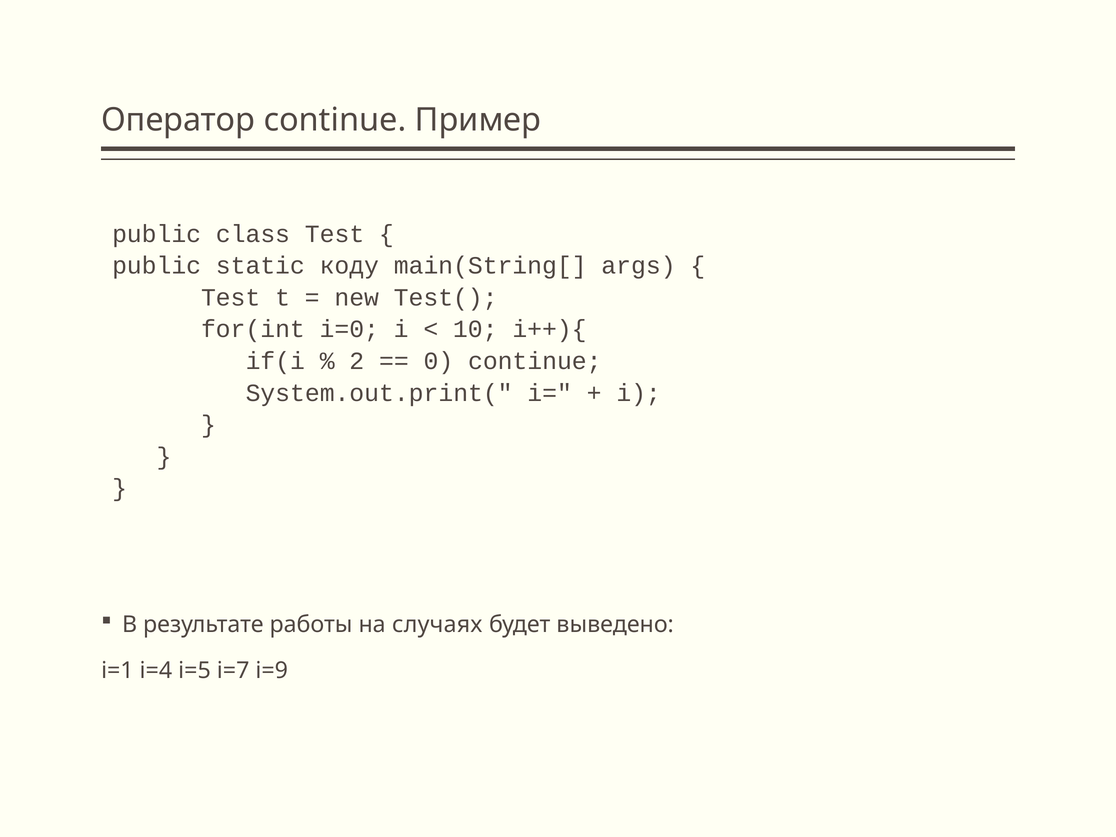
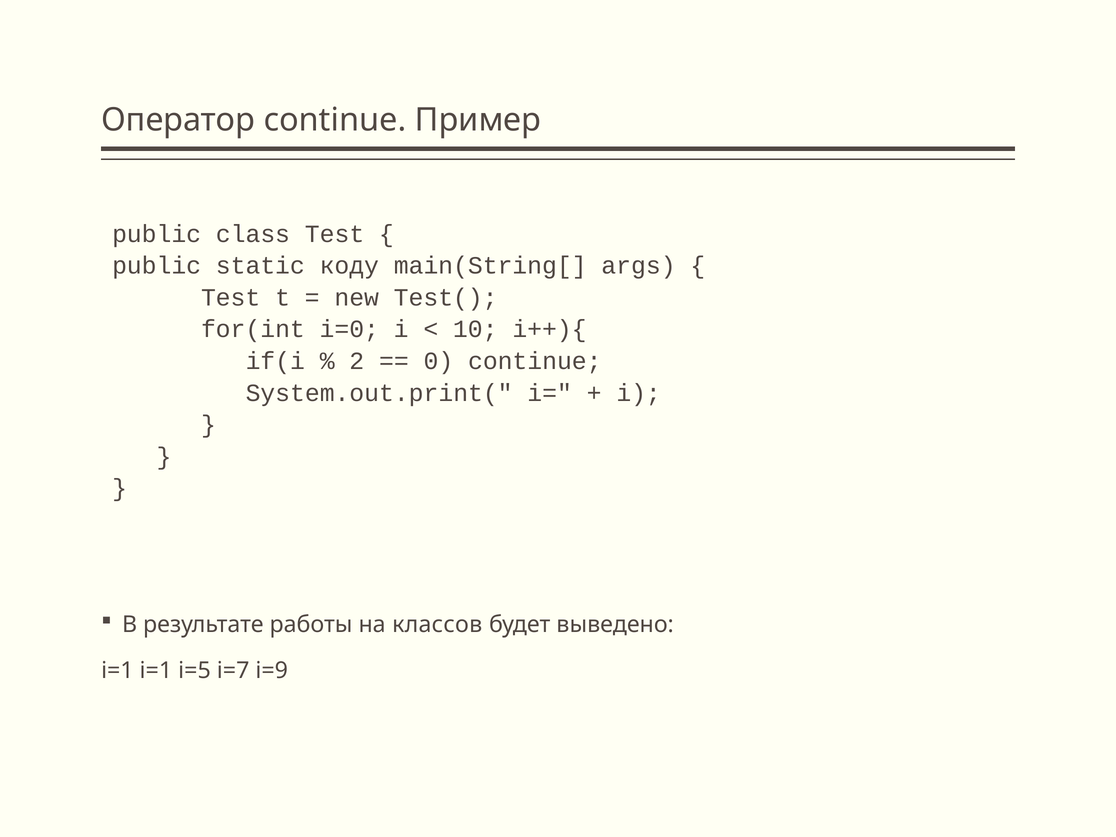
случаях: случаях -> классов (437, 625)
i=1 i=4: i=4 -> i=1 (156, 671)
